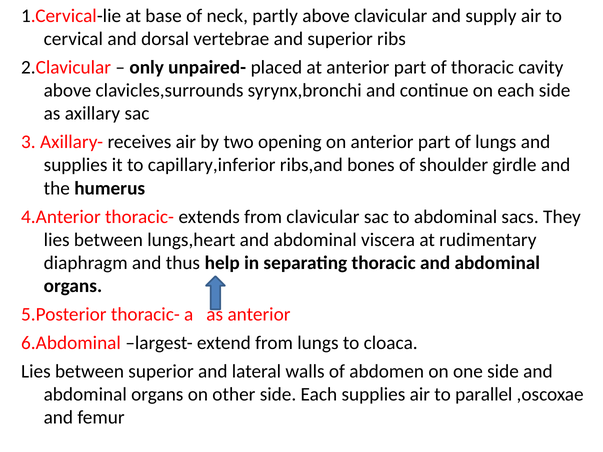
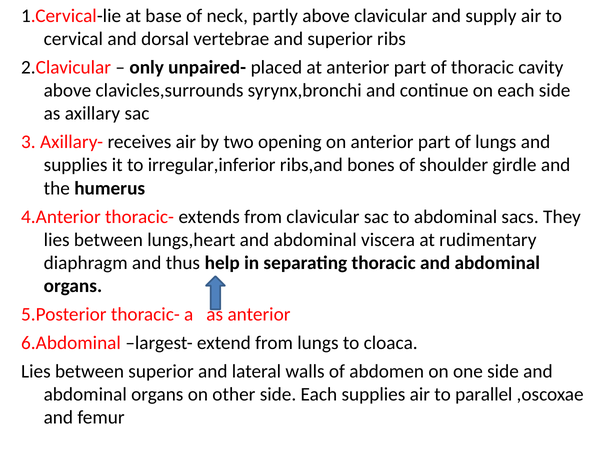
capillary,inferior: capillary,inferior -> irregular,inferior (212, 165)
